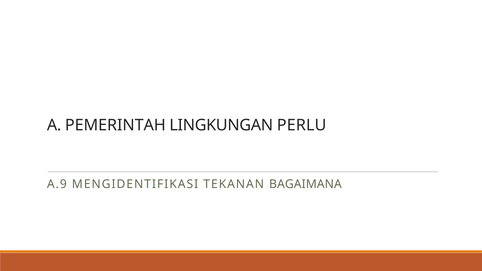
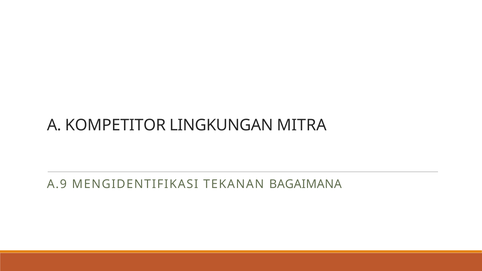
PEMERINTAH: PEMERINTAH -> KOMPETITOR (115, 125)
PERLU: PERLU -> MITRA (302, 125)
